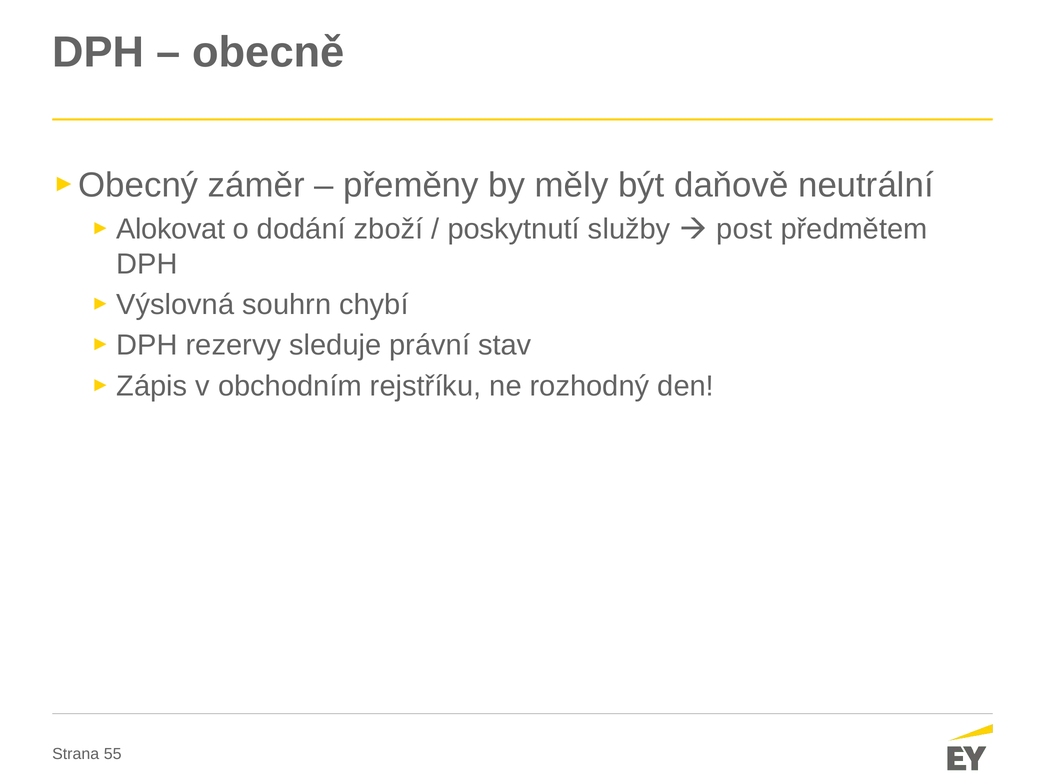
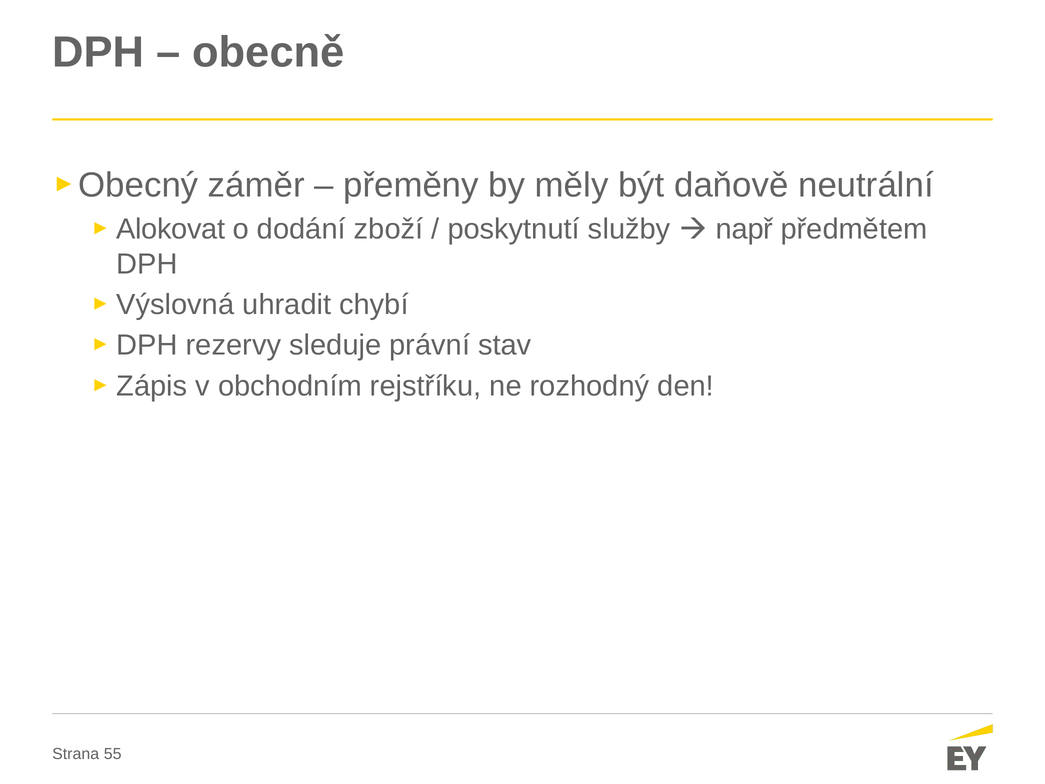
post: post -> např (745, 229)
souhrn: souhrn -> uhradit (287, 305)
